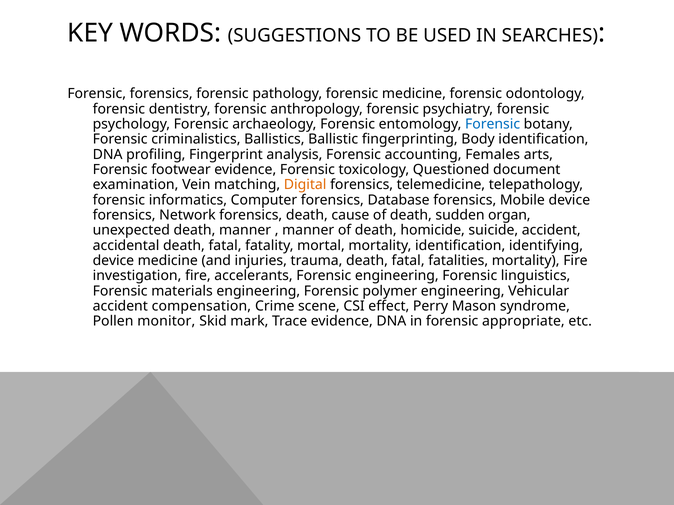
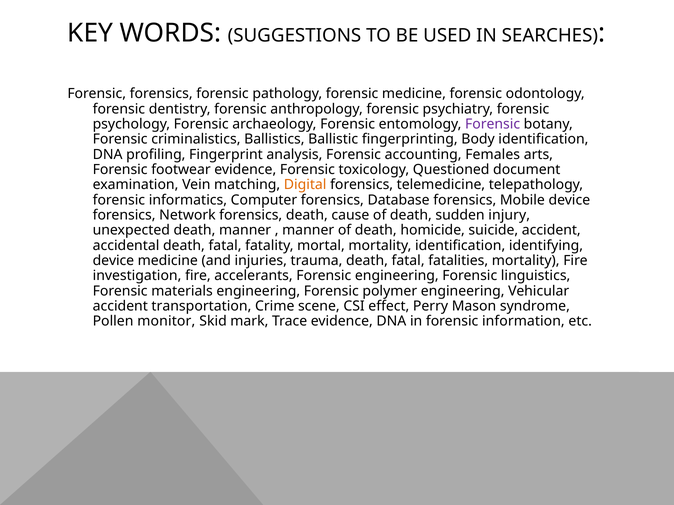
Forensic colour: blue -> purple (493, 124)
organ: organ -> injury (509, 215)
compensation: compensation -> transportation (201, 306)
appropriate: appropriate -> information (523, 322)
